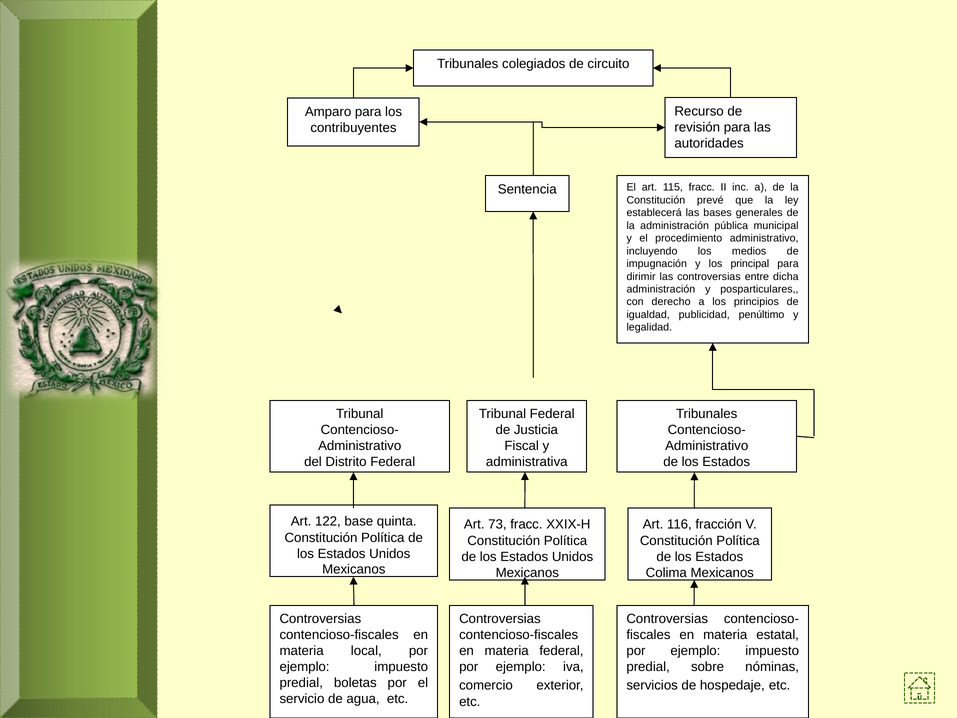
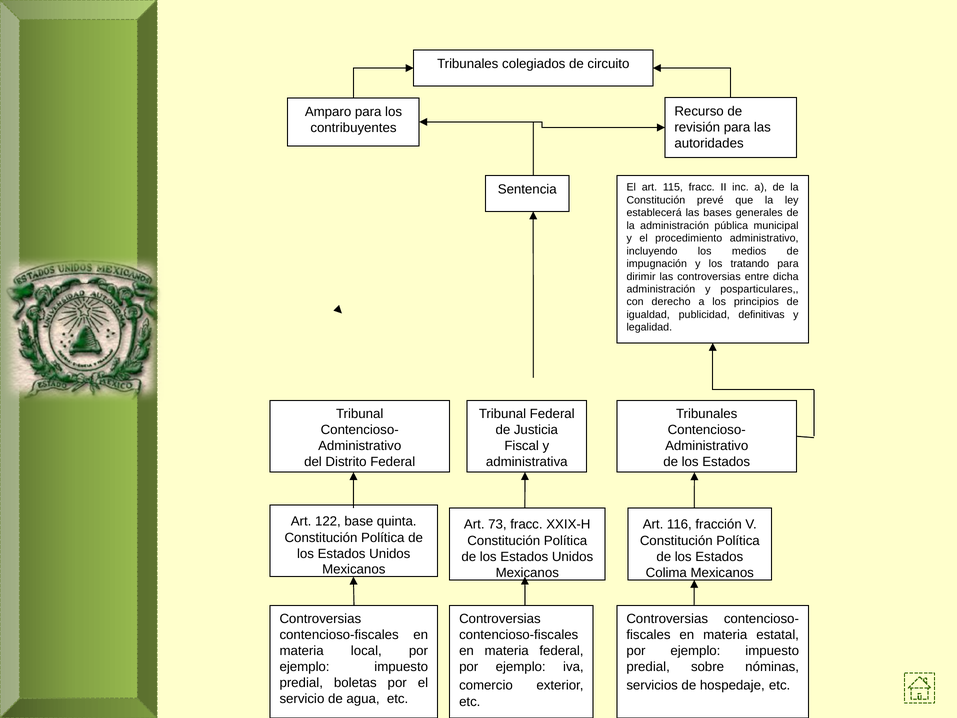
principal: principal -> tratando (750, 264)
penúltimo: penúltimo -> definitivas (762, 315)
